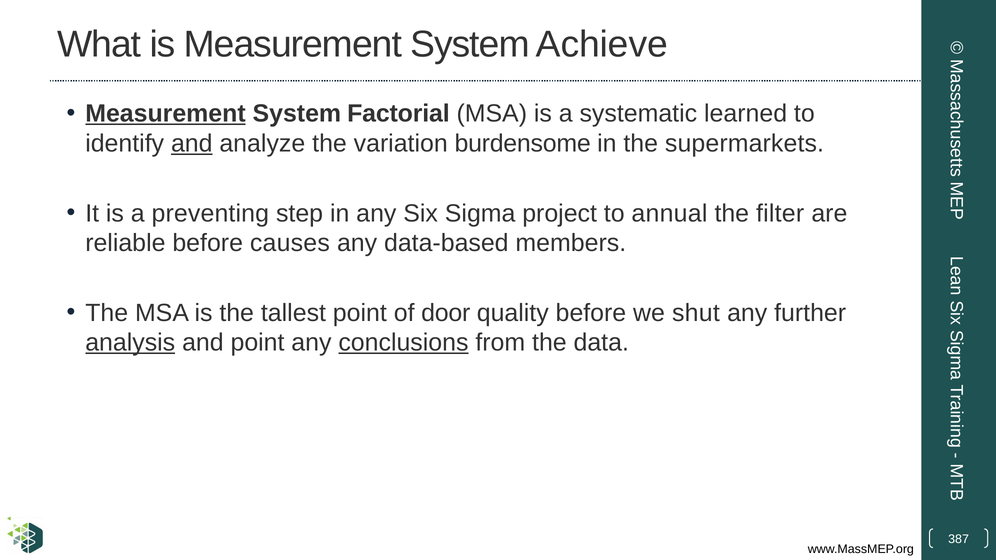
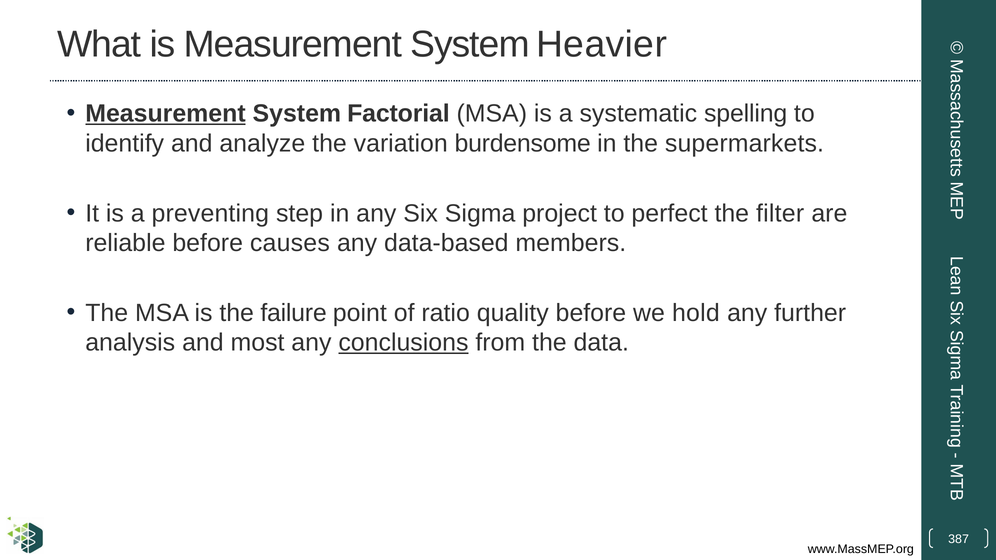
Achieve: Achieve -> Heavier (602, 44)
learned: learned -> spelling (746, 114)
and underline: present -> none (192, 144)
annual: annual -> perfect (670, 213)
tallest: tallest -> failure (294, 313)
door: door -> ratio (446, 313)
shut: shut -> hold (696, 313)
analysis underline: present -> none (130, 343)
and point: point -> most (258, 343)
